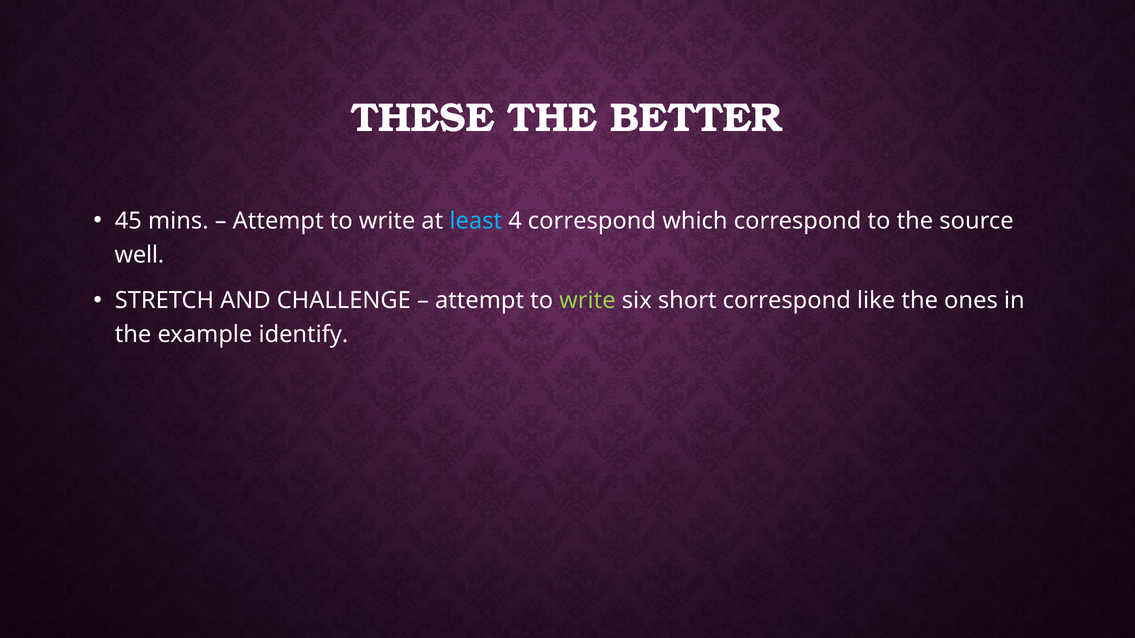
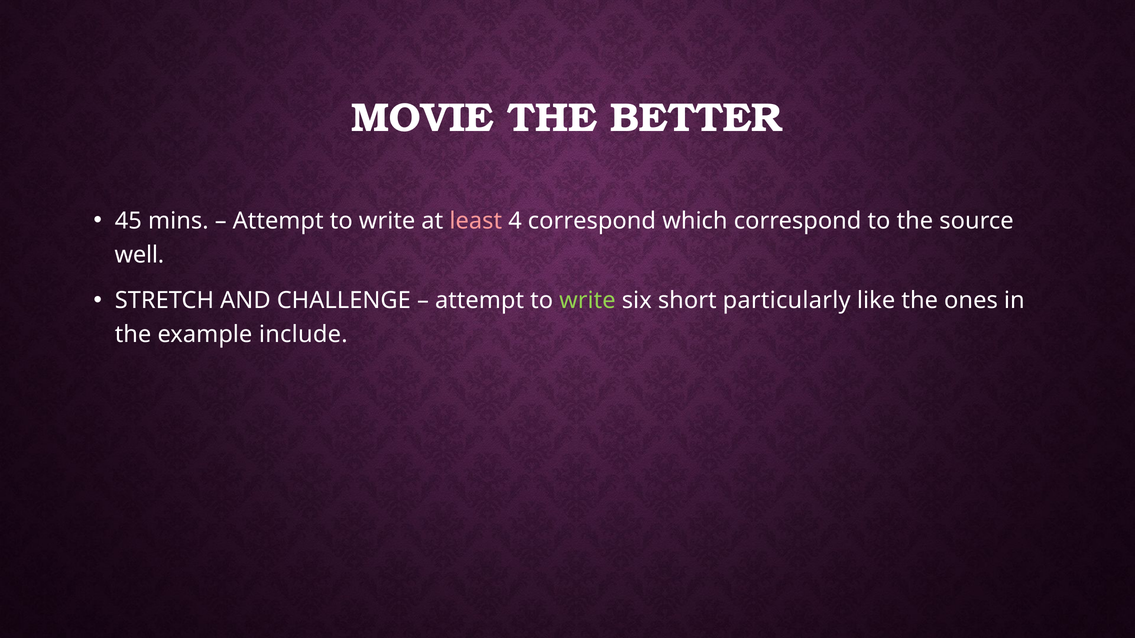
THESE: THESE -> MOVIE (423, 118)
least colour: light blue -> pink (476, 221)
short correspond: correspond -> particularly (787, 301)
identify: identify -> include (303, 335)
